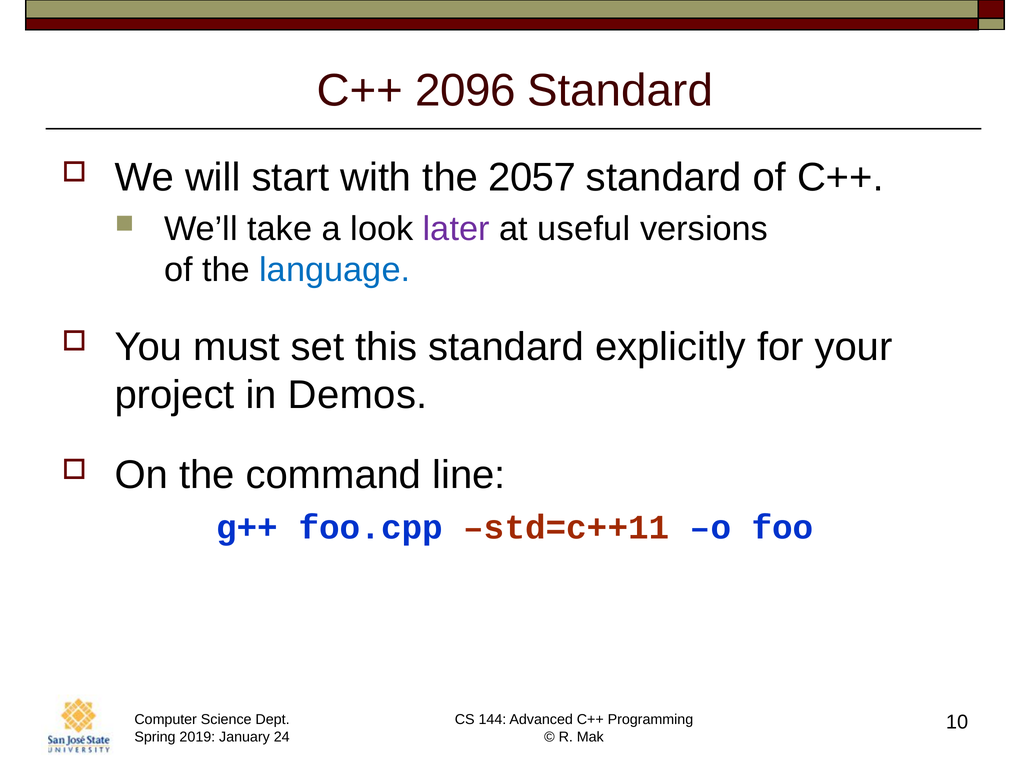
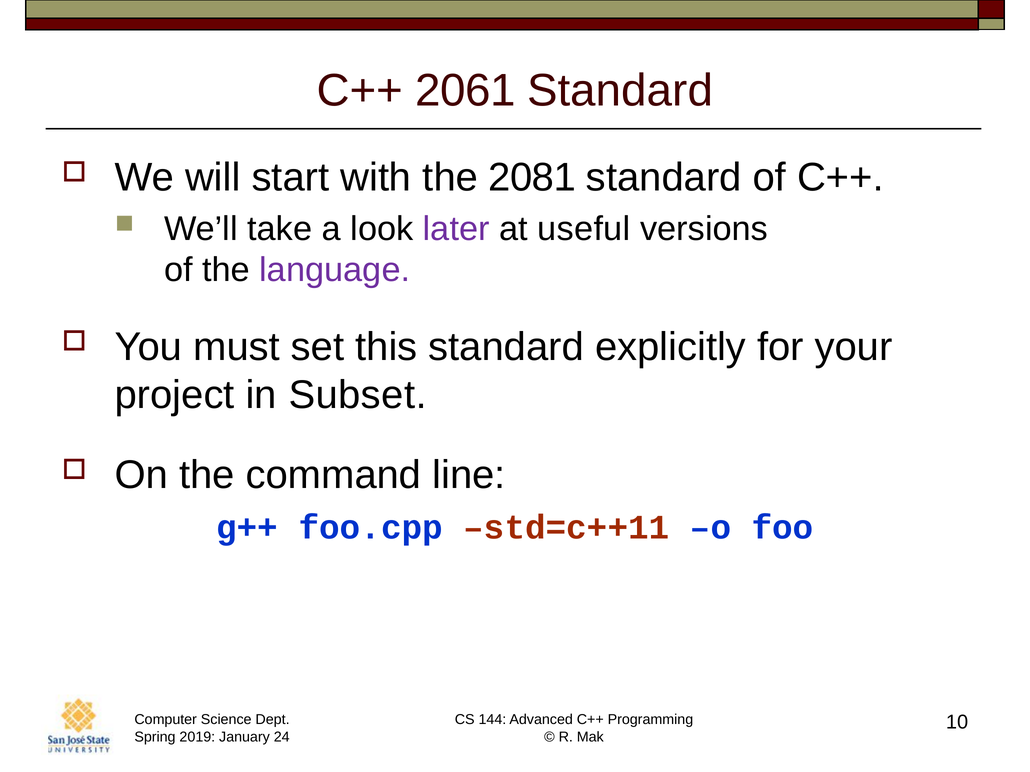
2096: 2096 -> 2061 (465, 91)
2057: 2057 -> 2081 (532, 178)
language colour: blue -> purple (335, 270)
Demos: Demos -> Subset (358, 395)
